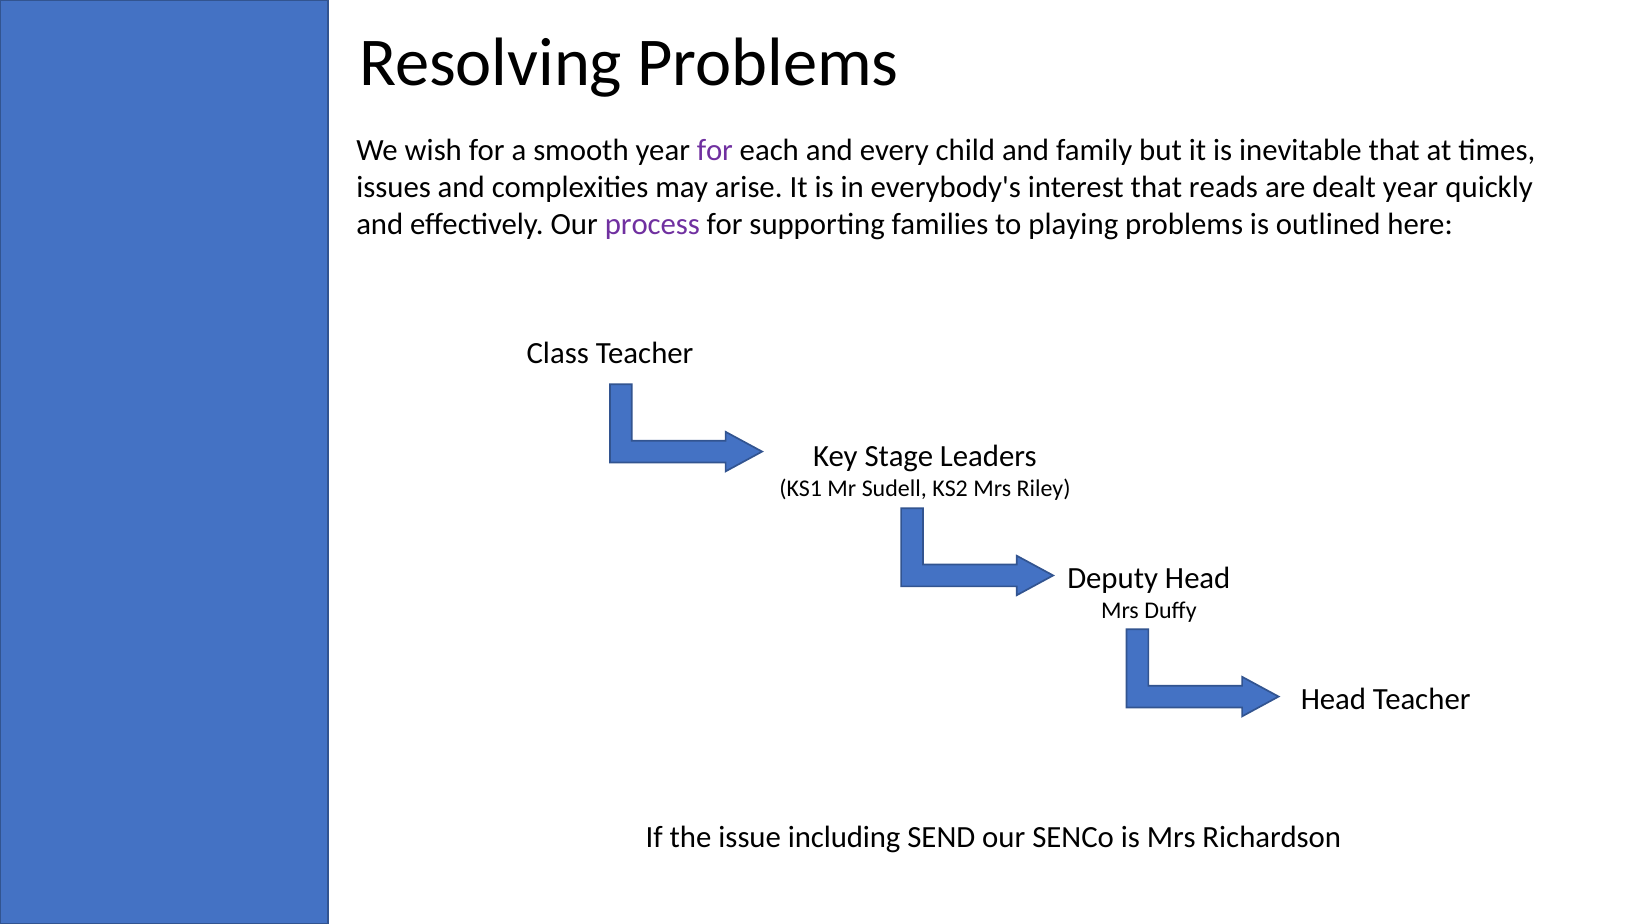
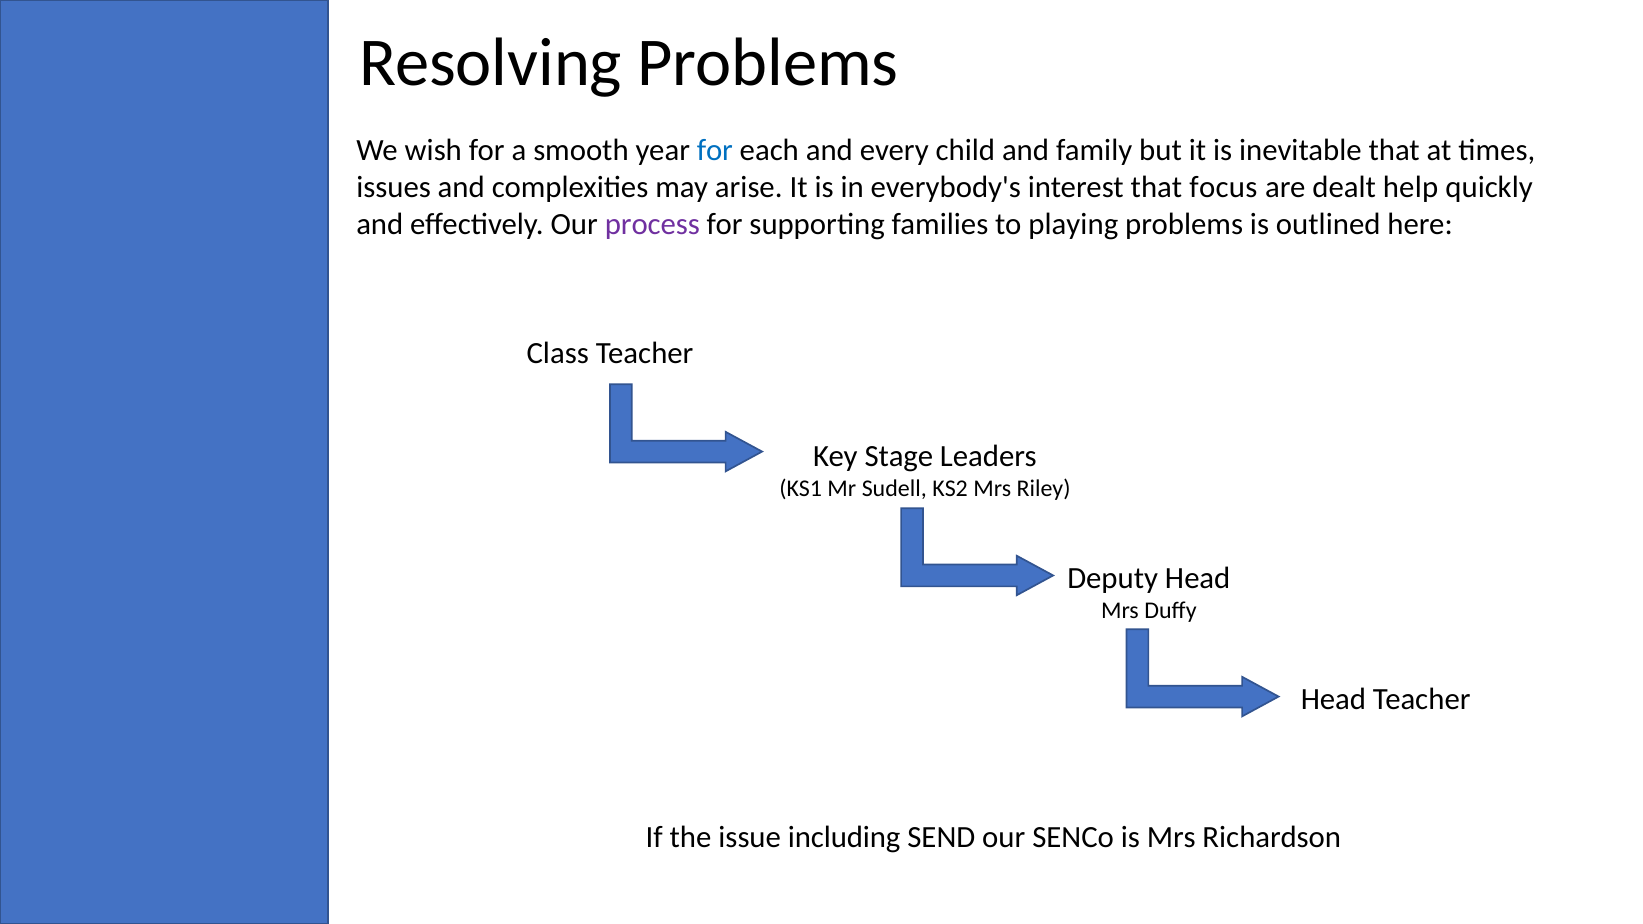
for colour: purple -> blue (715, 151)
reads: reads -> focus (1223, 188)
dealt year: year -> help (1411, 188)
